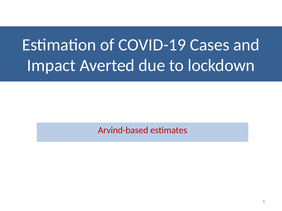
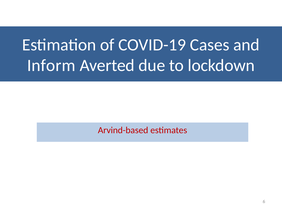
Impact: Impact -> Inform (51, 66)
